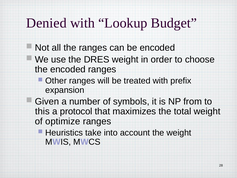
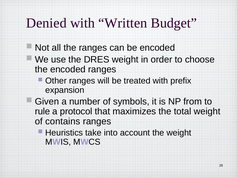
Lookup: Lookup -> Written (123, 23)
this: this -> rule (42, 111)
optimize: optimize -> contains (63, 121)
